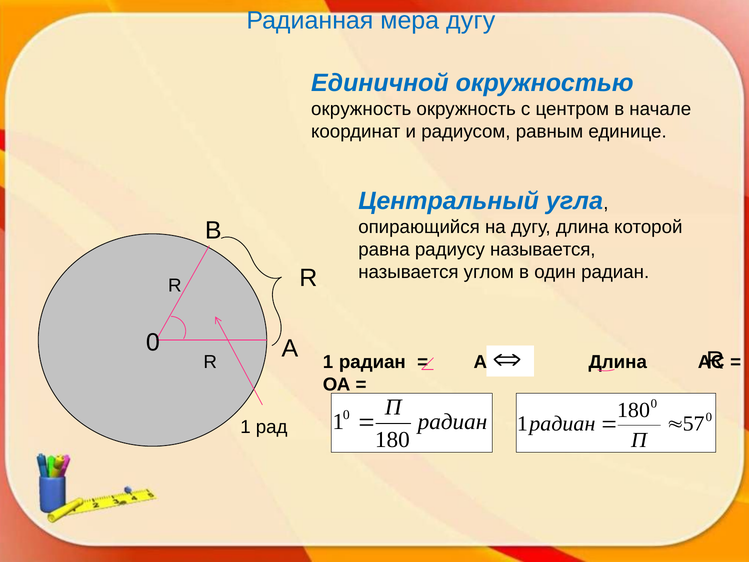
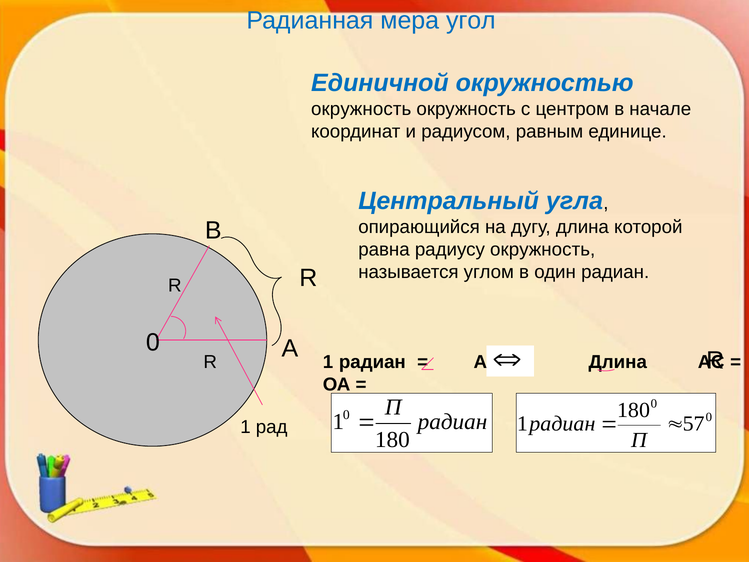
мера дугу: дугу -> угол (471, 20)
радиусу называется: называется -> окружность (543, 249)
